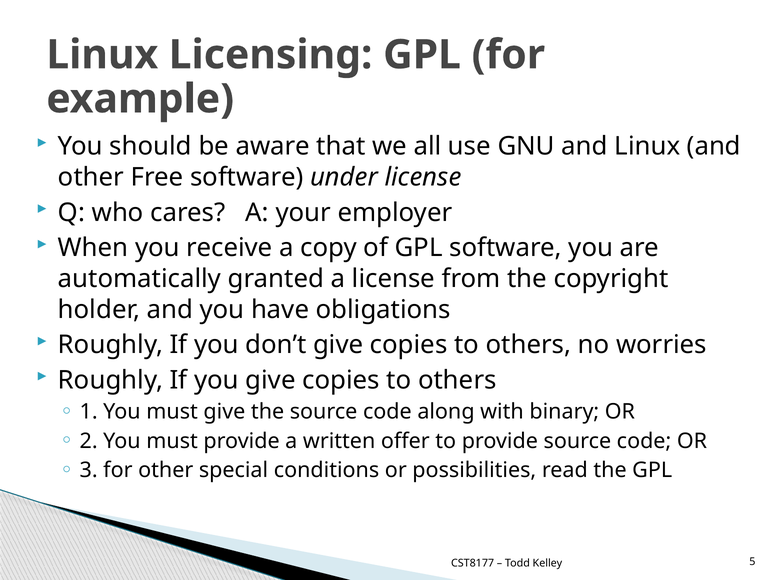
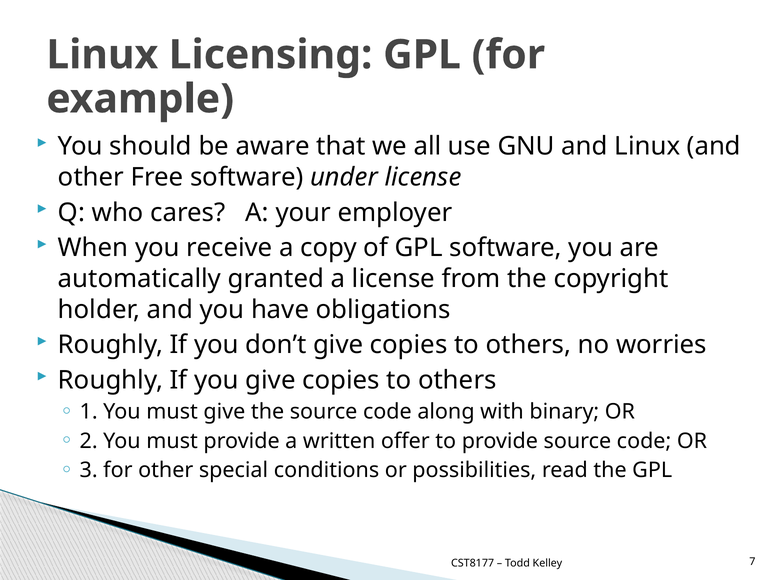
5: 5 -> 7 (752, 562)
